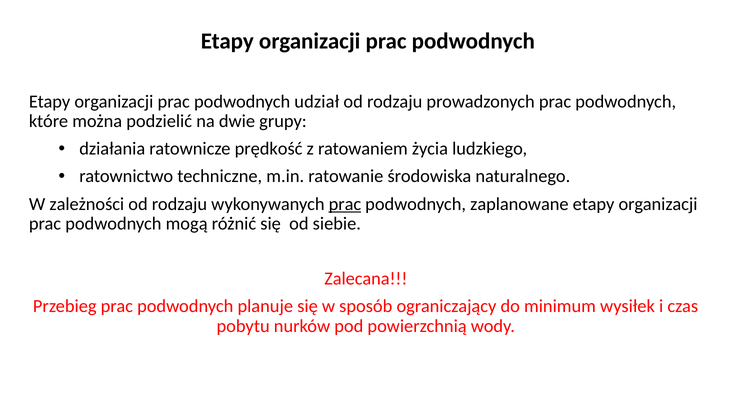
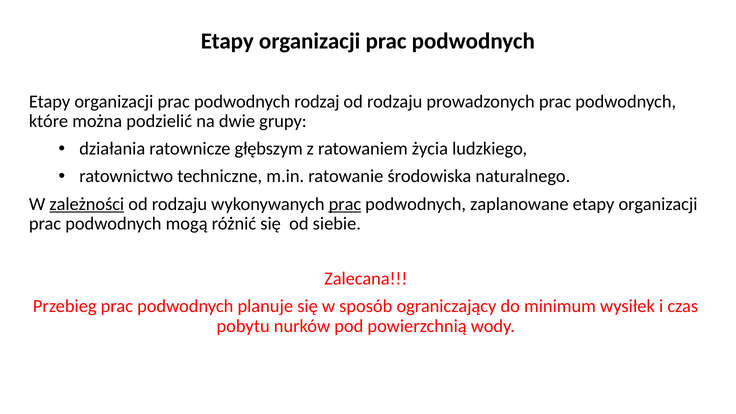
udział: udział -> rodzaj (317, 101)
prędkość: prędkość -> głębszym (269, 149)
zależności underline: none -> present (87, 204)
